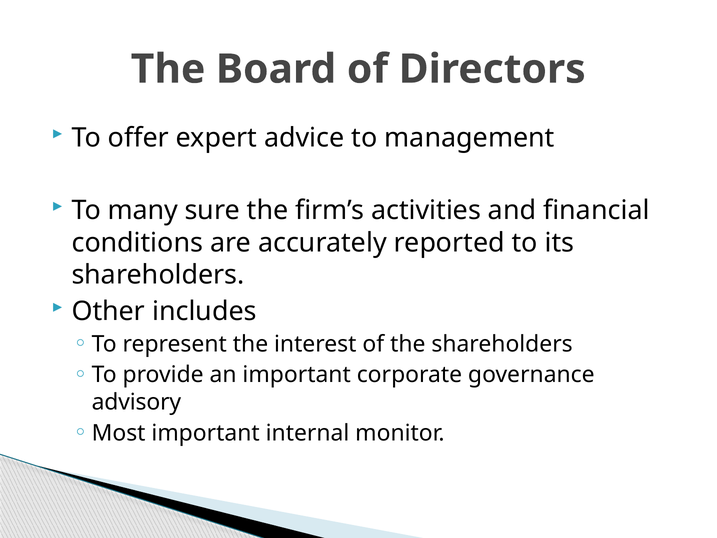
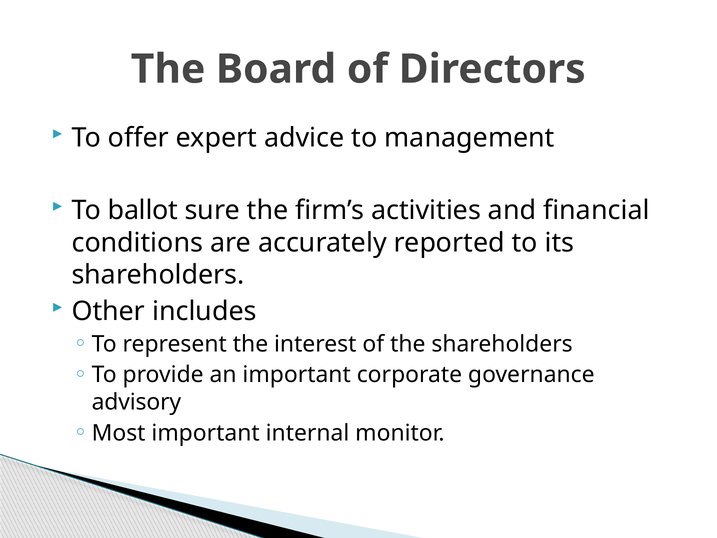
many: many -> ballot (143, 210)
